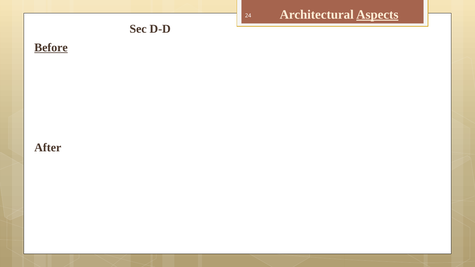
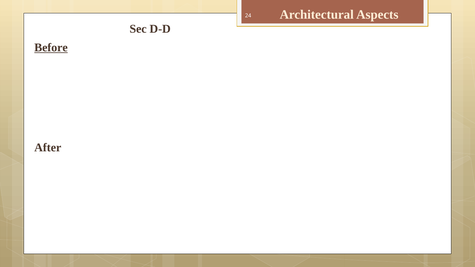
Aspects underline: present -> none (377, 15)
